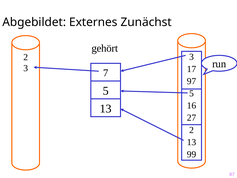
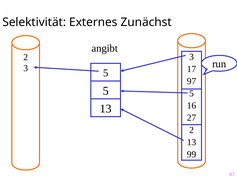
Abgebildet: Abgebildet -> Selektivität (34, 22)
gehört: gehört -> angibt (105, 48)
3 7: 7 -> 5 (106, 73)
